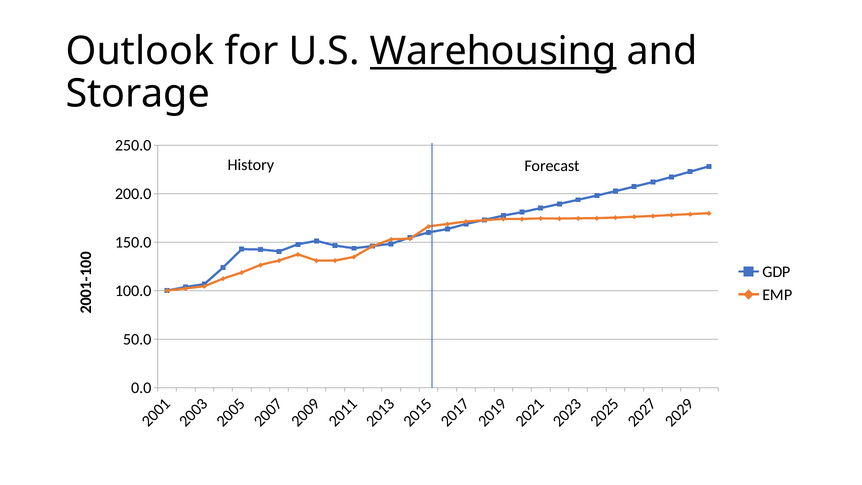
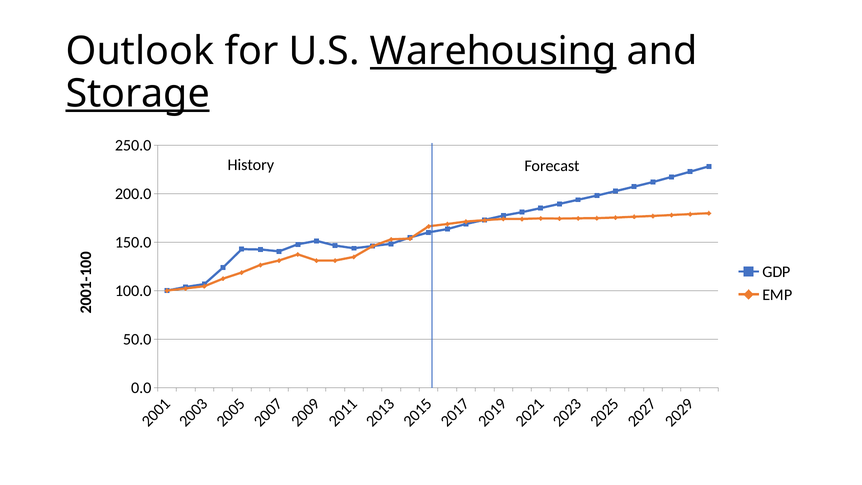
Storage underline: none -> present (138, 94)
